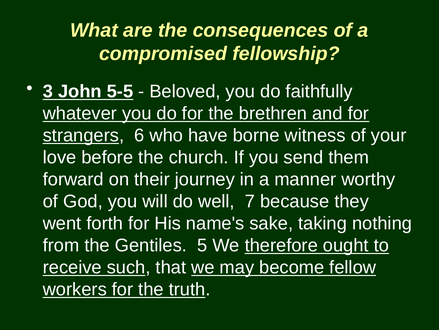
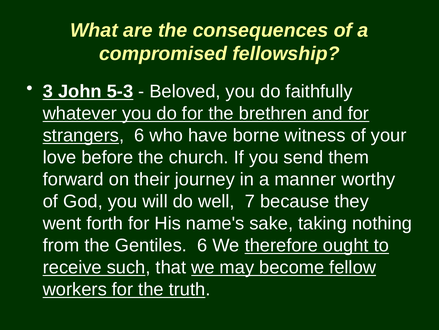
5-5: 5-5 -> 5-3 (120, 91)
Gentiles 5: 5 -> 6 (202, 245)
